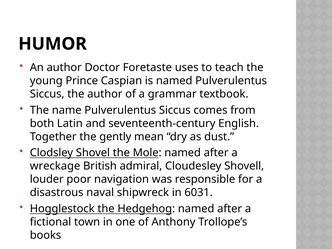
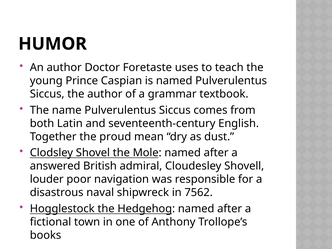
gently: gently -> proud (115, 137)
wreckage: wreckage -> answered (55, 166)
6031: 6031 -> 7562 (199, 193)
